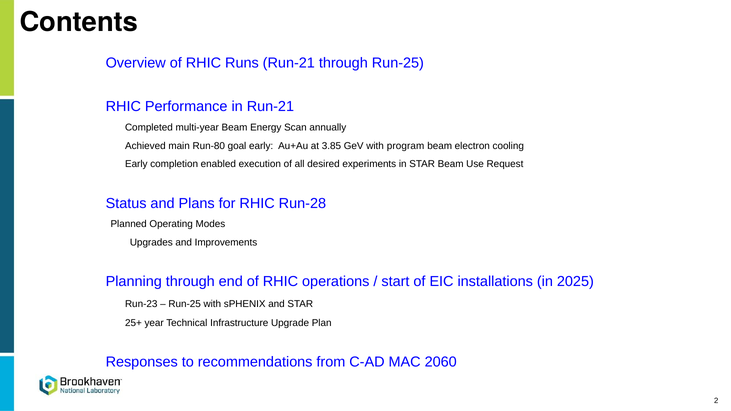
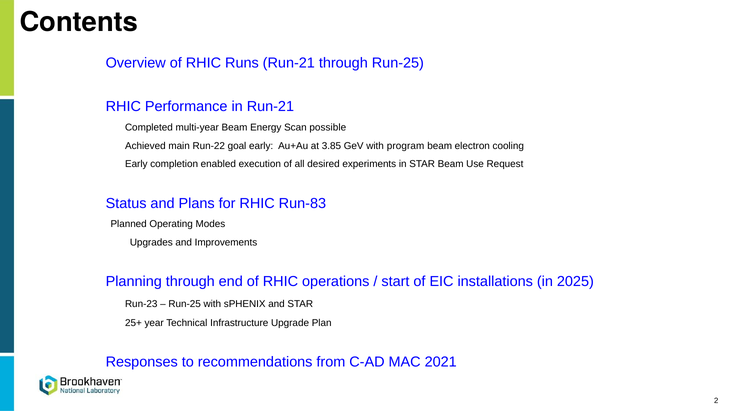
annually: annually -> possible (328, 128)
Run-80: Run-80 -> Run-22 (209, 146)
Run-28: Run-28 -> Run-83 (302, 203)
2060: 2060 -> 2021 (441, 362)
